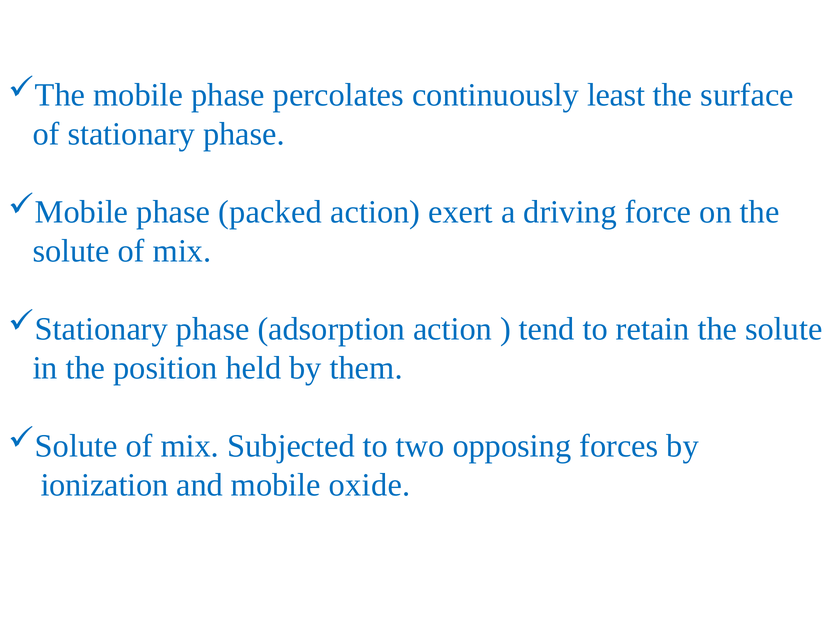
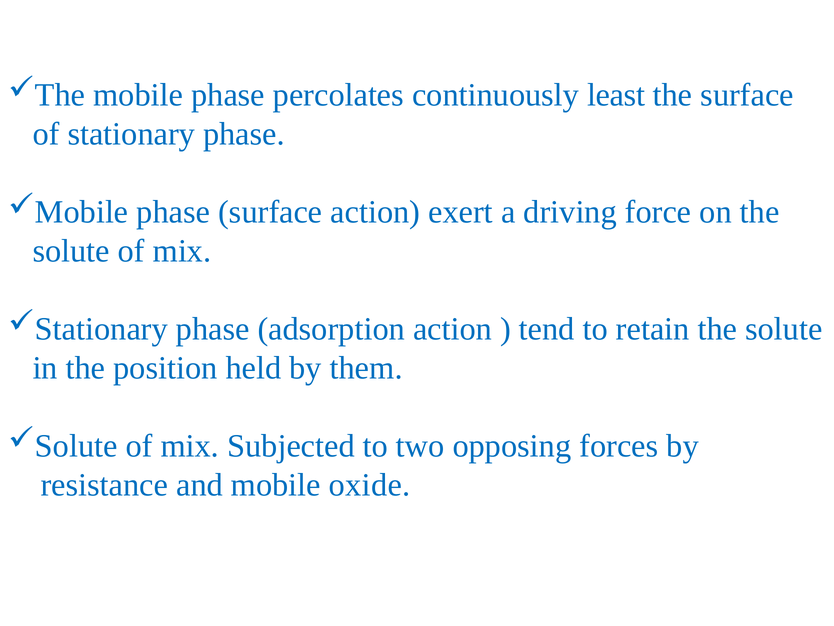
phase packed: packed -> surface (270, 212)
ionization: ionization -> resistance (104, 485)
